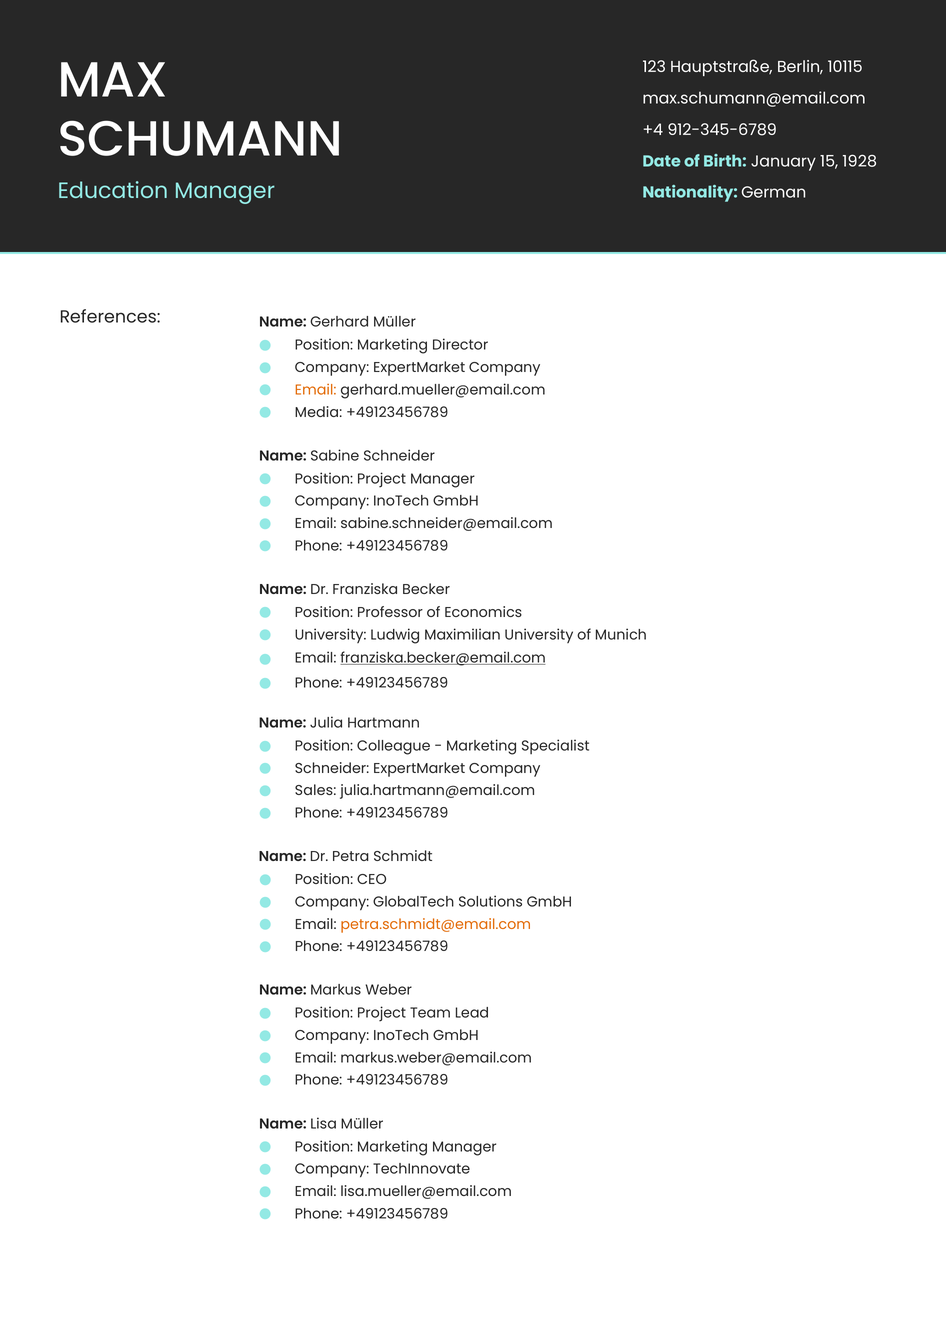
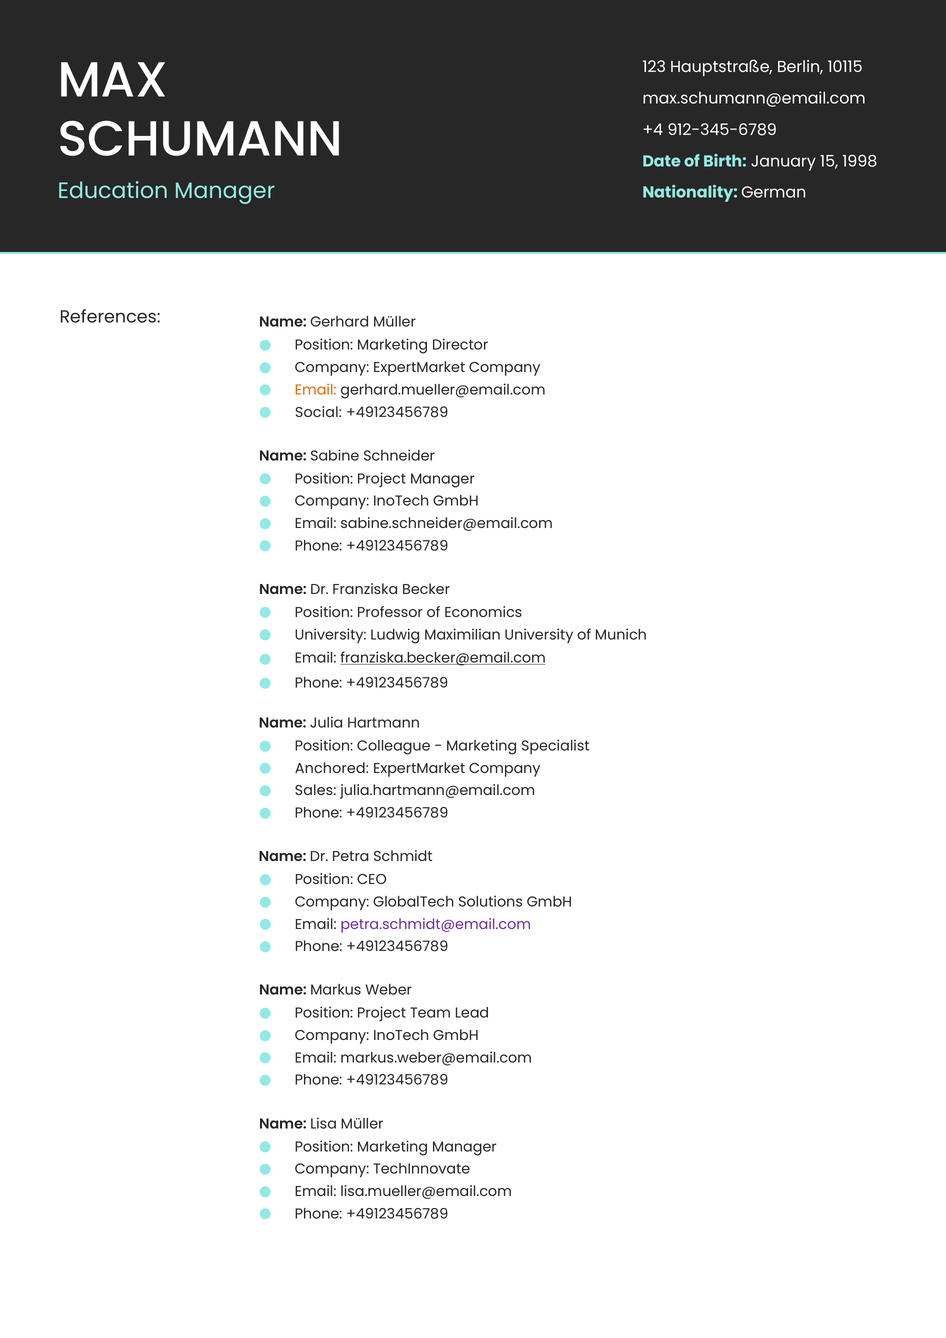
1928: 1928 -> 1998 (860, 161)
Media: Media -> Social (318, 412)
Schneider: Schneider -> Anchored (332, 768)
petra.schmidt@email.com colour: orange -> purple (436, 924)
